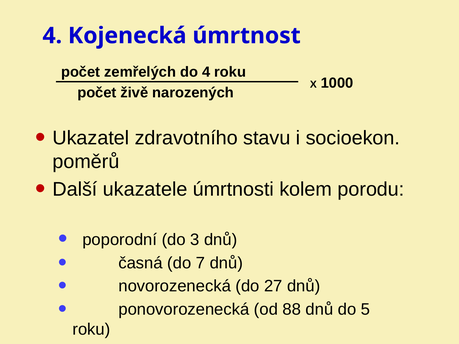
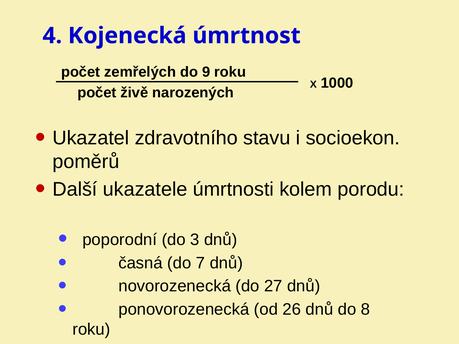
do 4: 4 -> 9 (206, 72)
88: 88 -> 26 (292, 310)
5: 5 -> 8 (365, 310)
